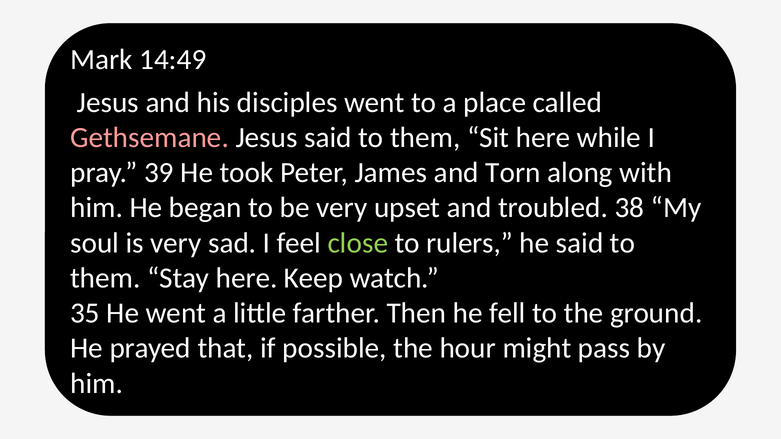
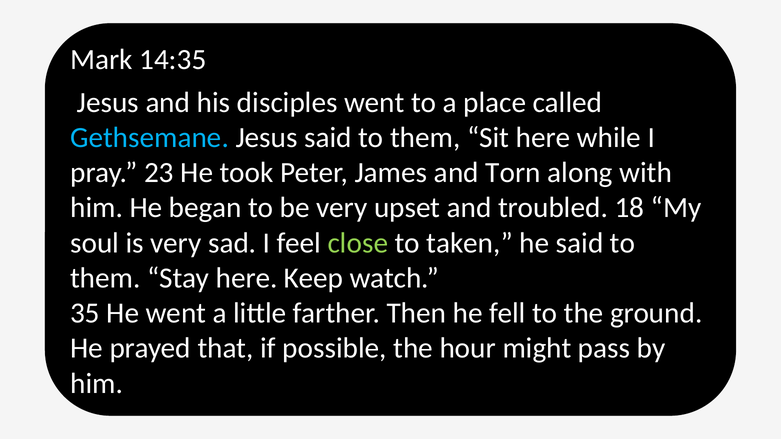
14:49: 14:49 -> 14:35 (173, 60)
Gethsemane colour: pink -> light blue (150, 138)
39: 39 -> 23 (159, 173)
38: 38 -> 18 (629, 208)
rulers: rulers -> taken (470, 243)
